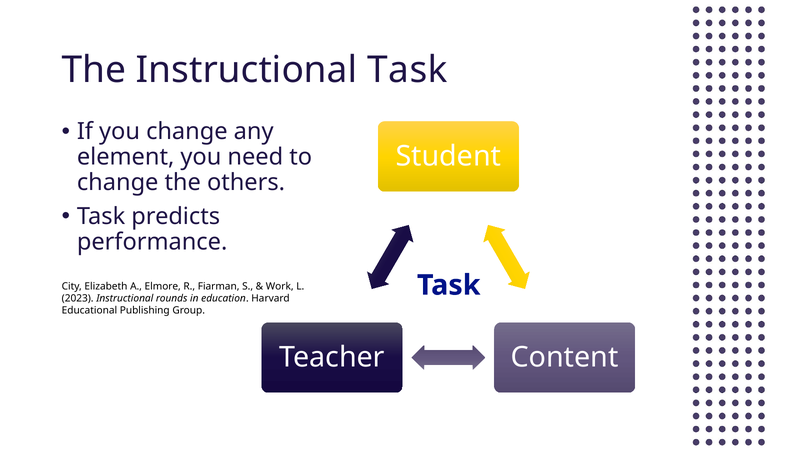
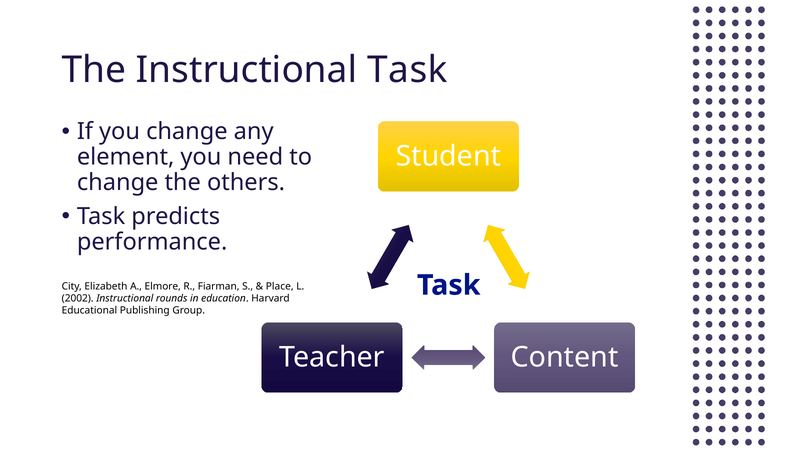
Work: Work -> Place (280, 287)
2023: 2023 -> 2002 (78, 299)
